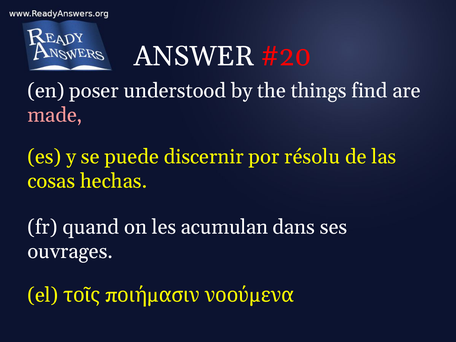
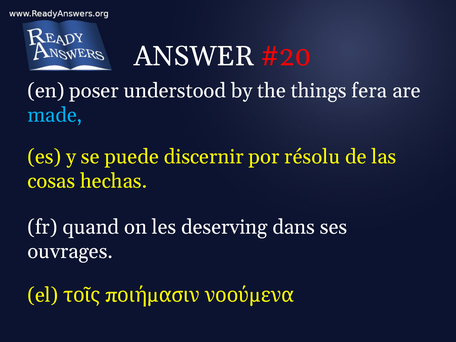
find: find -> fera (369, 91)
made colour: pink -> light blue (55, 115)
acumulan: acumulan -> deserving (224, 227)
